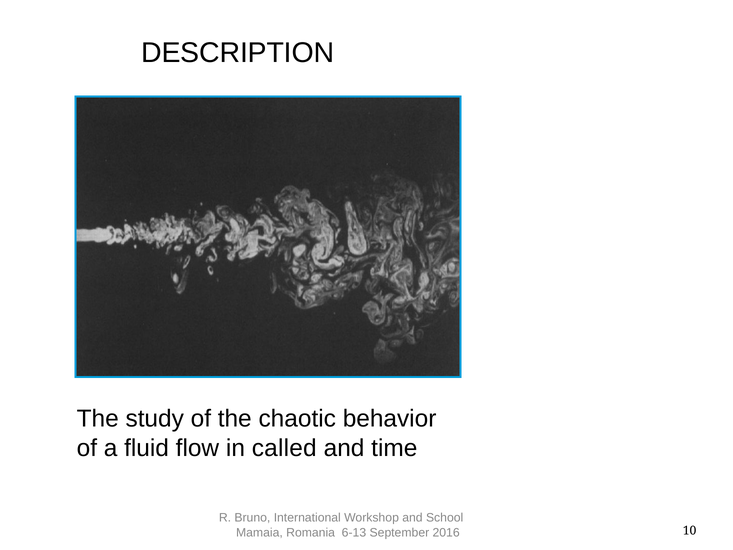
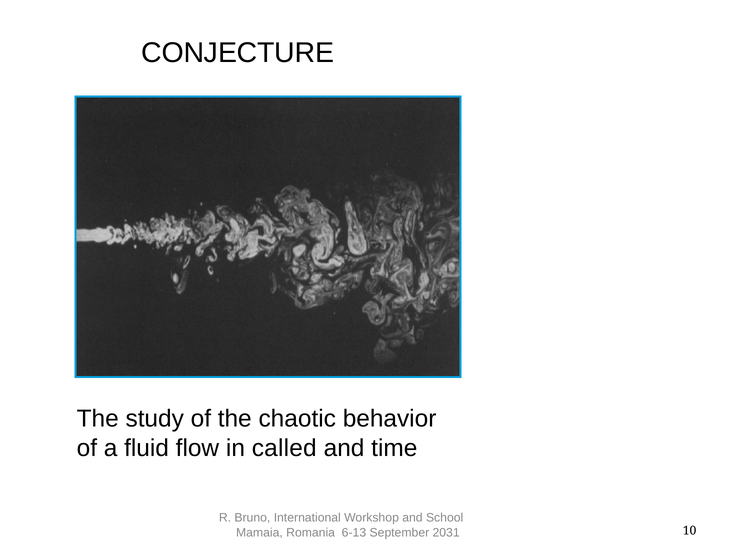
DESCRIPTION: DESCRIPTION -> CONJECTURE (238, 53)
2016: 2016 -> 2031 (446, 532)
